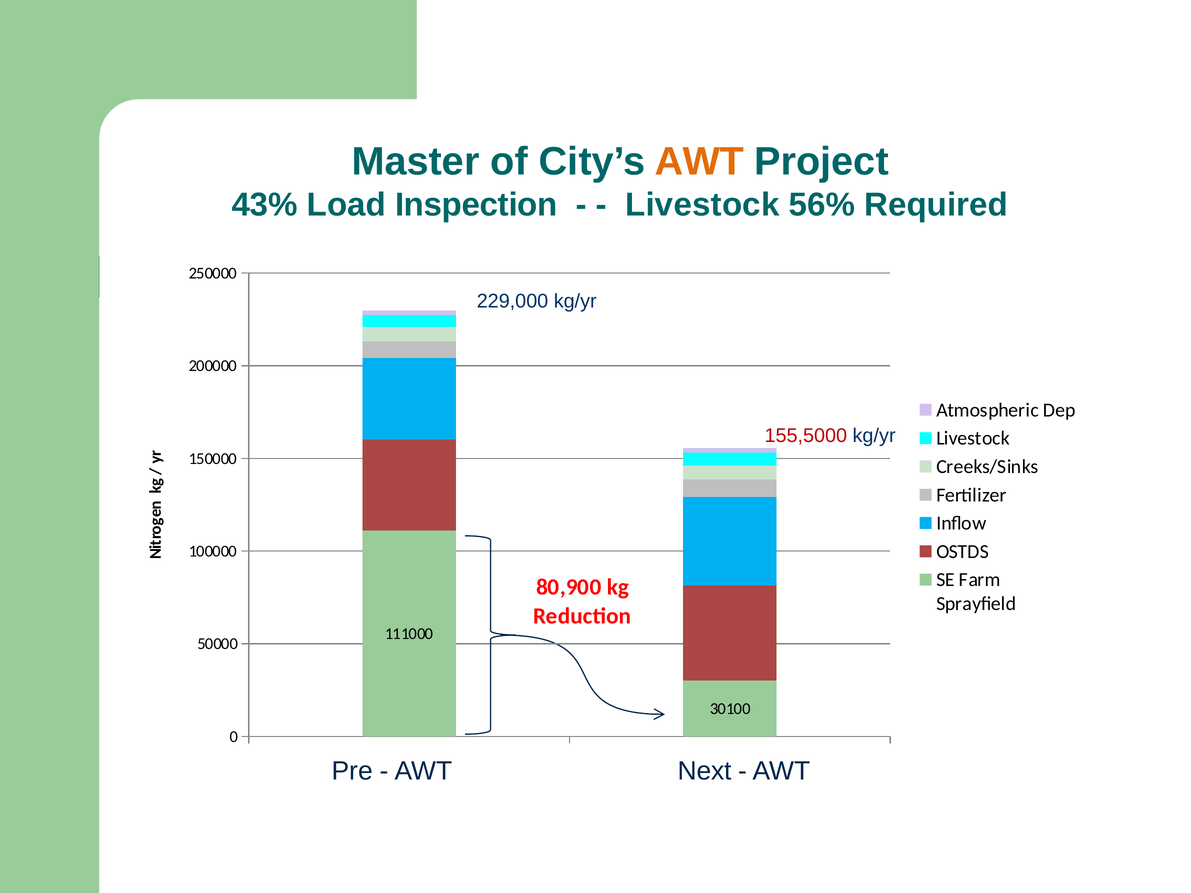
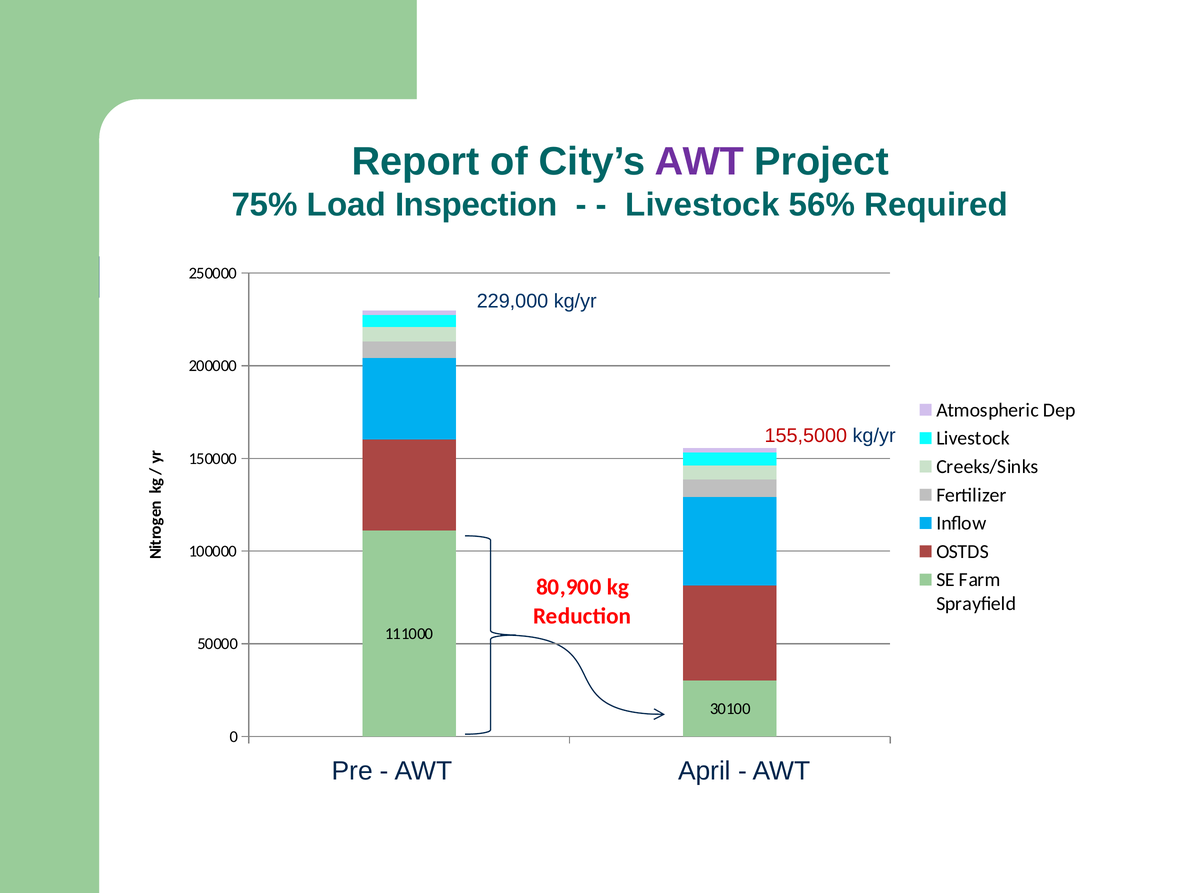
Master: Master -> Report (416, 162)
AWT colour: orange -> purple (699, 162)
43%: 43% -> 75% (265, 205)
Next: Next -> April (704, 771)
